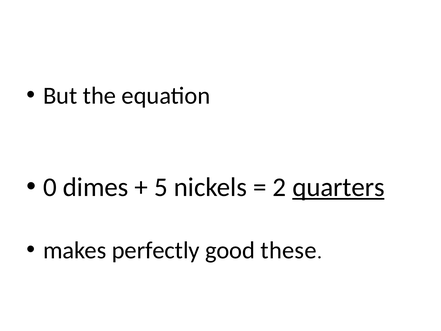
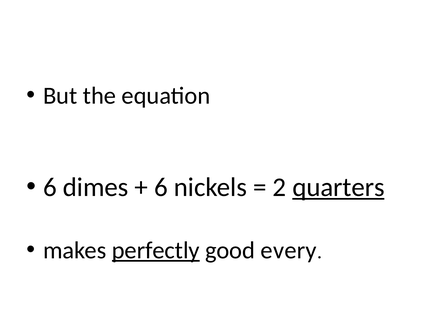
0: 0 -> 6 (50, 187)
5: 5 -> 6 (161, 187)
perfectly underline: none -> present (156, 250)
these: these -> every (289, 250)
